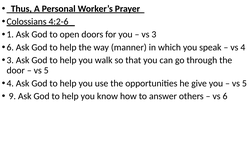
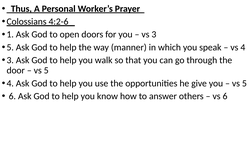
6: 6 -> 5 (10, 47)
9: 9 -> 6 (12, 96)
